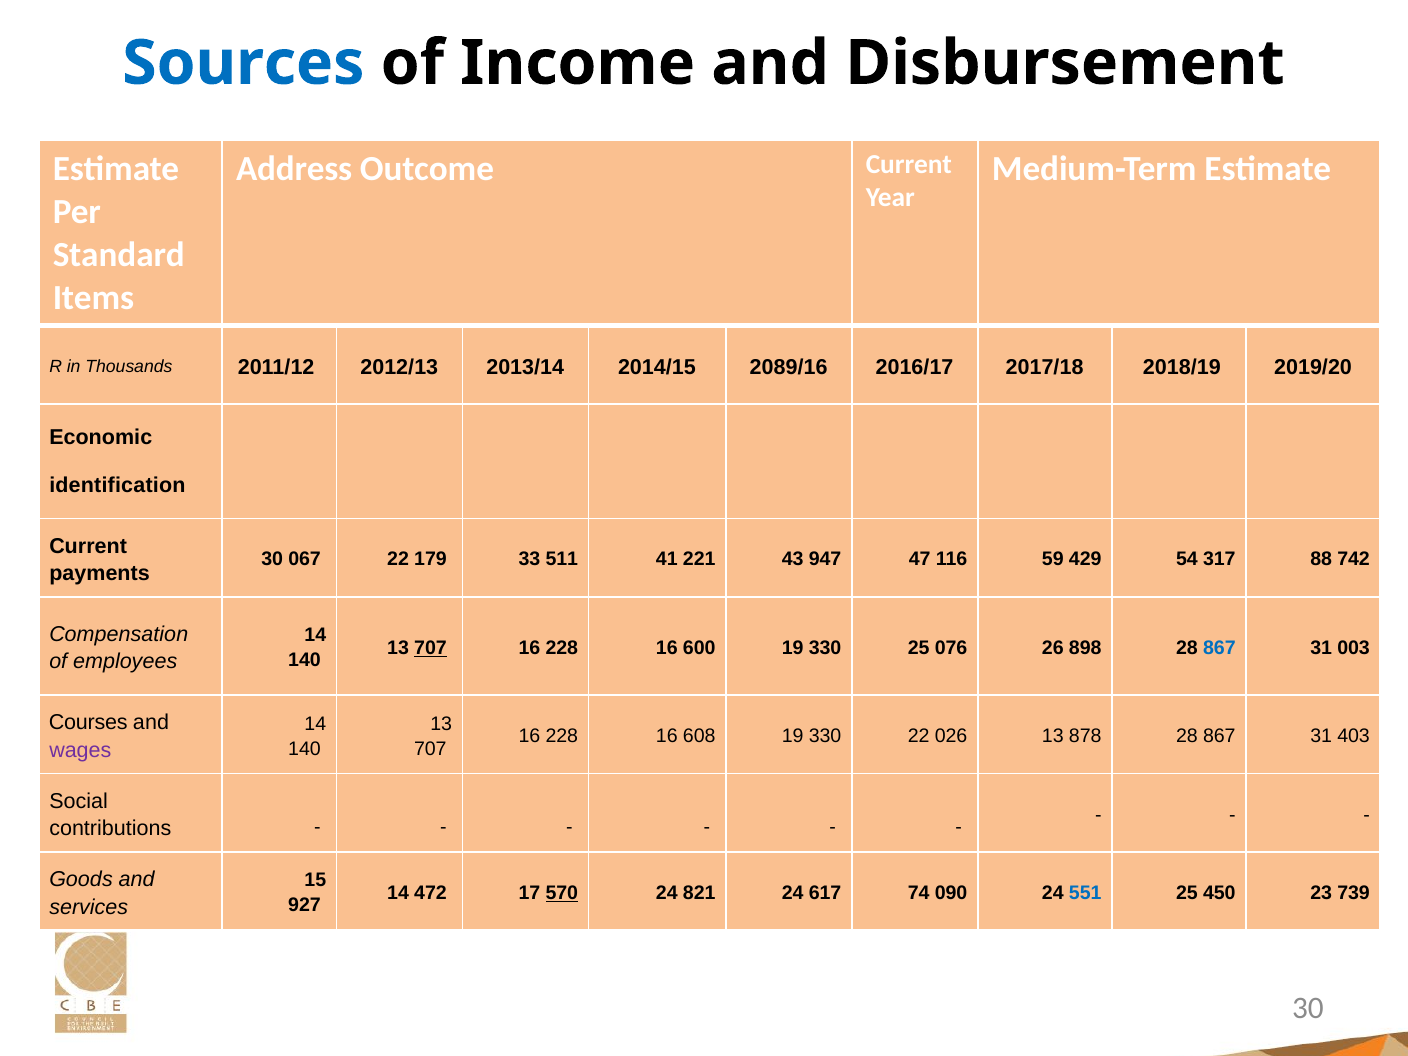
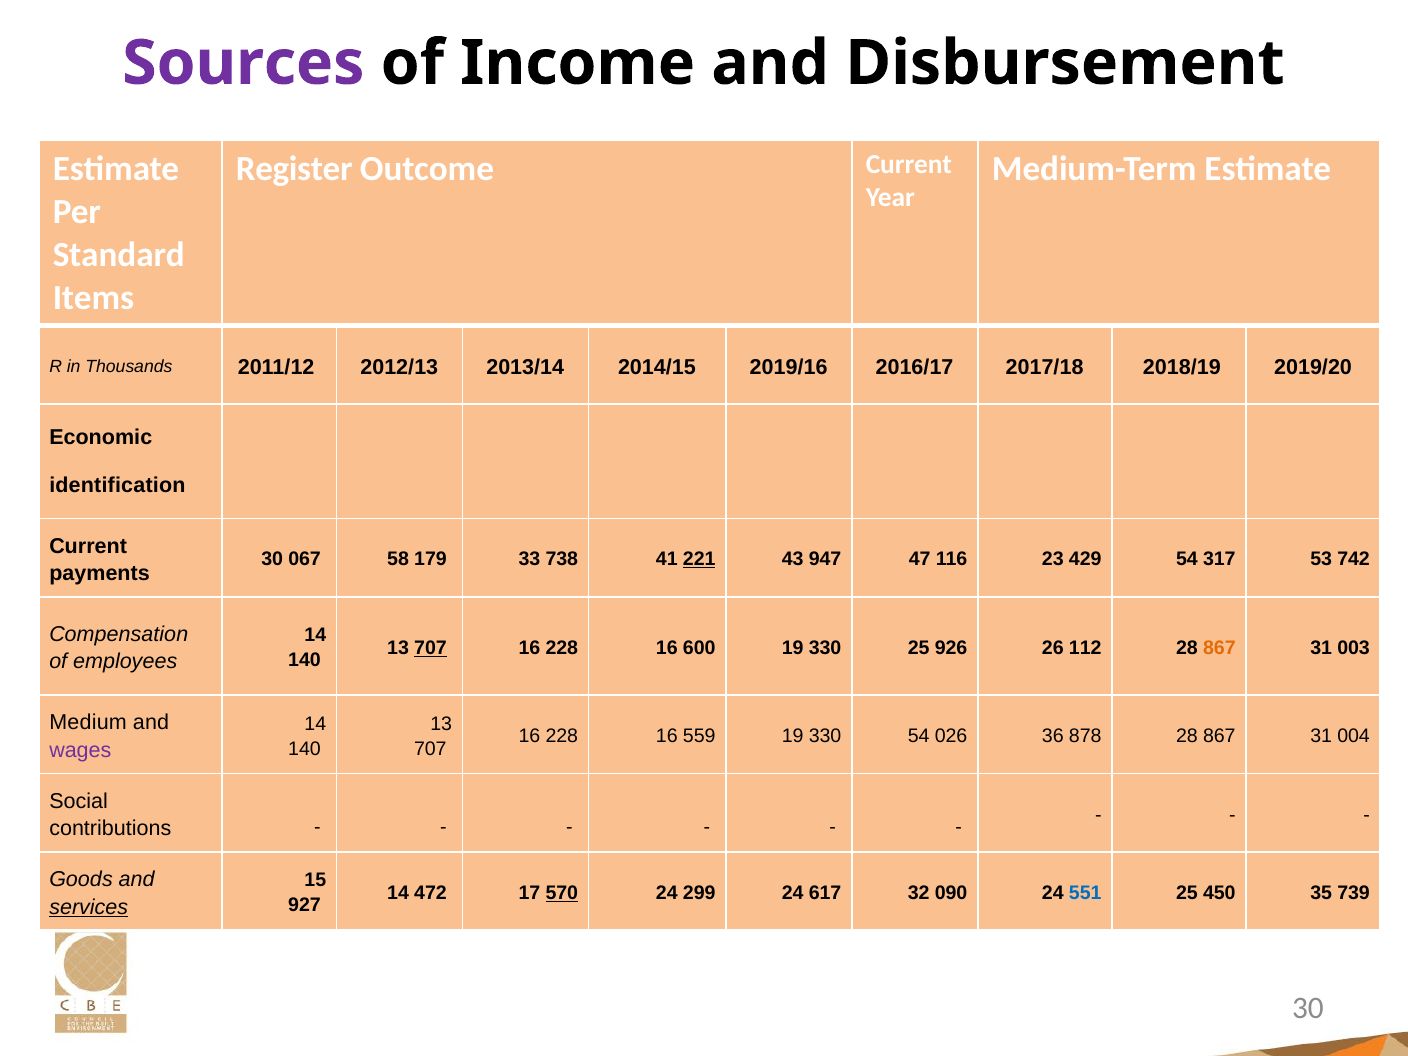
Sources colour: blue -> purple (243, 63)
Address: Address -> Register (294, 169)
2089/16: 2089/16 -> 2019/16 (789, 367)
067 22: 22 -> 58 (398, 559)
511: 511 -> 738 (562, 559)
221 underline: none -> present (699, 559)
59: 59 -> 23 (1053, 559)
88: 88 -> 53 (1321, 559)
076: 076 -> 926 (951, 648)
898: 898 -> 112 (1085, 648)
867 colour: blue -> orange (1219, 648)
Courses: Courses -> Medium (88, 723)
608: 608 -> 559 (699, 736)
330 22: 22 -> 54 (919, 736)
026 13: 13 -> 36 (1053, 736)
403: 403 -> 004 (1354, 736)
821: 821 -> 299 (699, 893)
74: 74 -> 32 (919, 893)
23: 23 -> 35 (1321, 893)
services underline: none -> present (89, 907)
